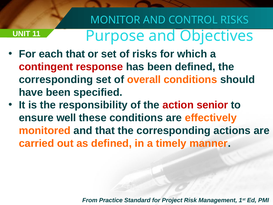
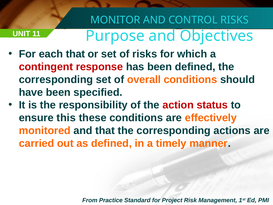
senior: senior -> status (212, 105)
well: well -> this (66, 118)
